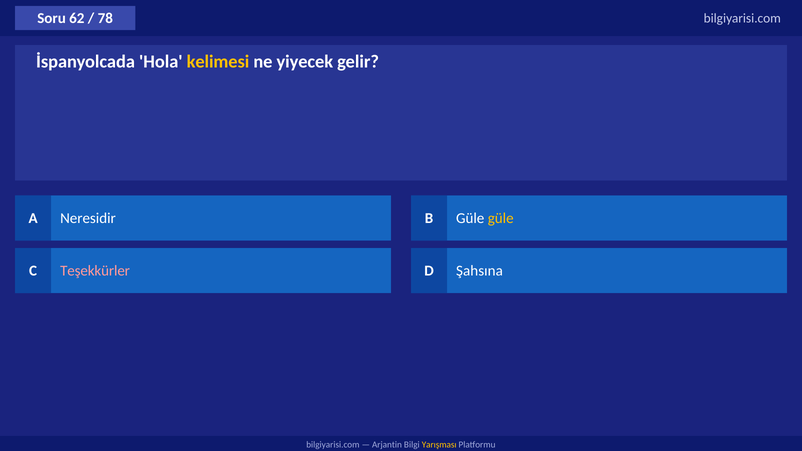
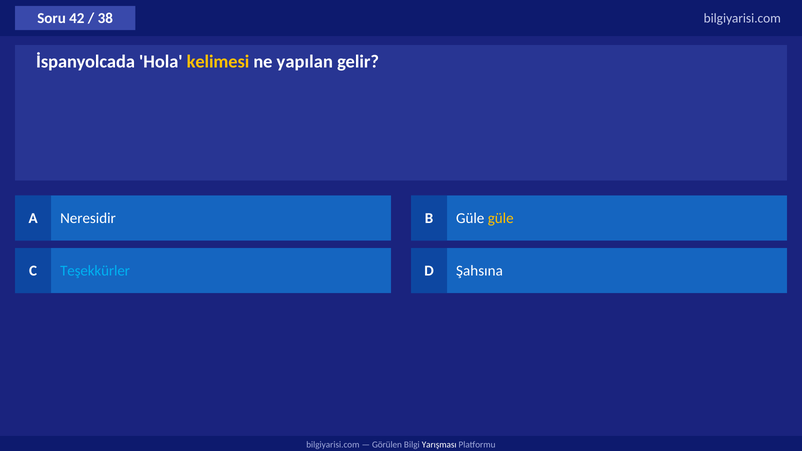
62: 62 -> 42 (77, 18)
78: 78 -> 38 (105, 18)
yiyecek: yiyecek -> yapılan (305, 62)
Teşekkürler colour: pink -> light blue (95, 271)
Arjantin: Arjantin -> Görülen (387, 445)
Yarışması colour: yellow -> white (439, 445)
